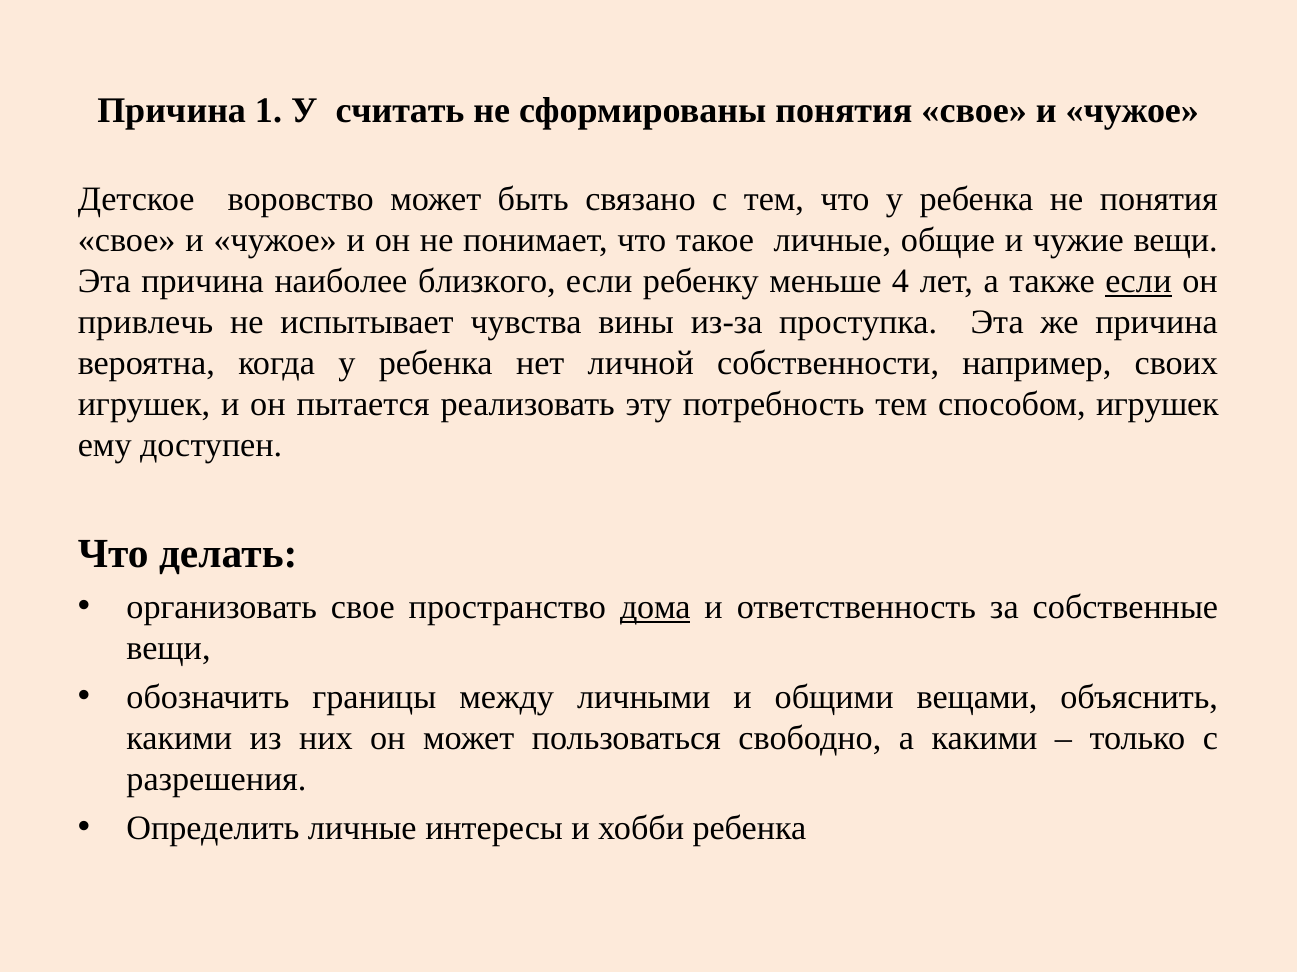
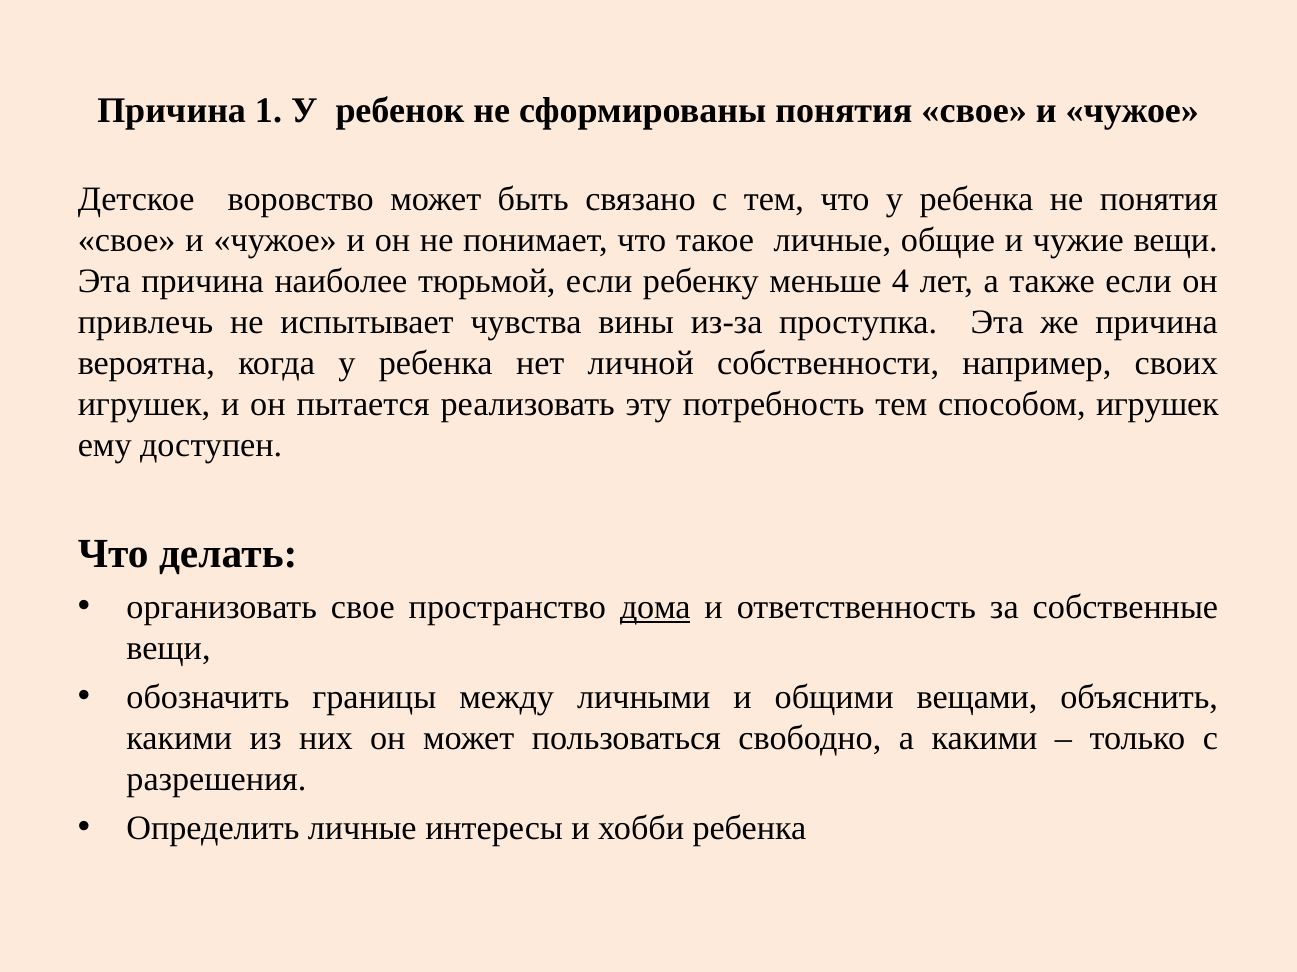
считать: считать -> ребенок (400, 110)
близкого: близкого -> тюрьмой (487, 281)
если underline: present -> none (1138, 281)
